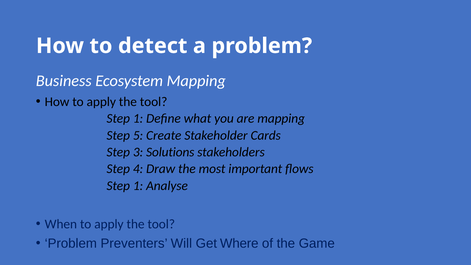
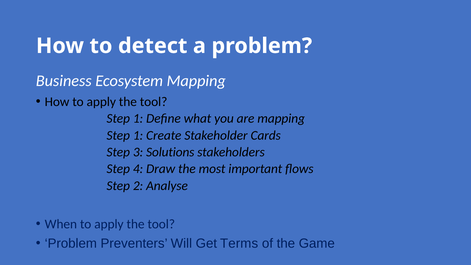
5: 5 -> 1 (138, 135)
1: 1 -> 2 (138, 186)
Where: Where -> Terms (239, 243)
